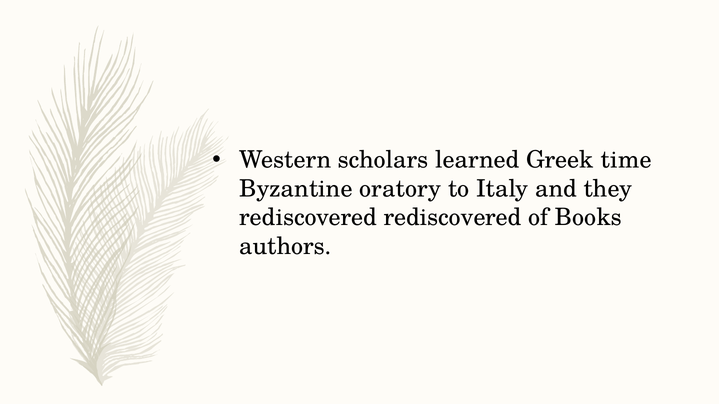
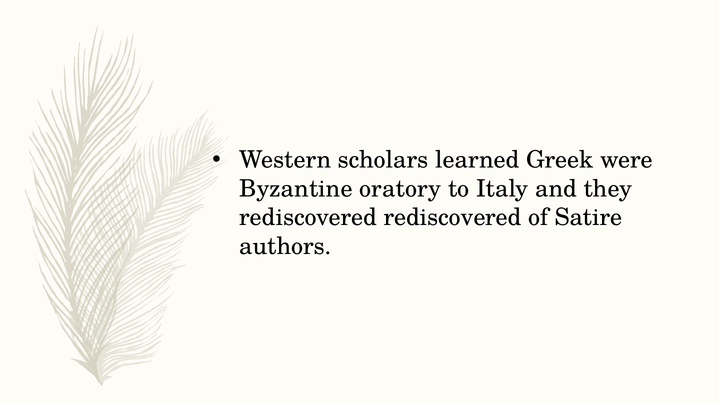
time: time -> were (626, 160)
Books: Books -> Satire (588, 218)
